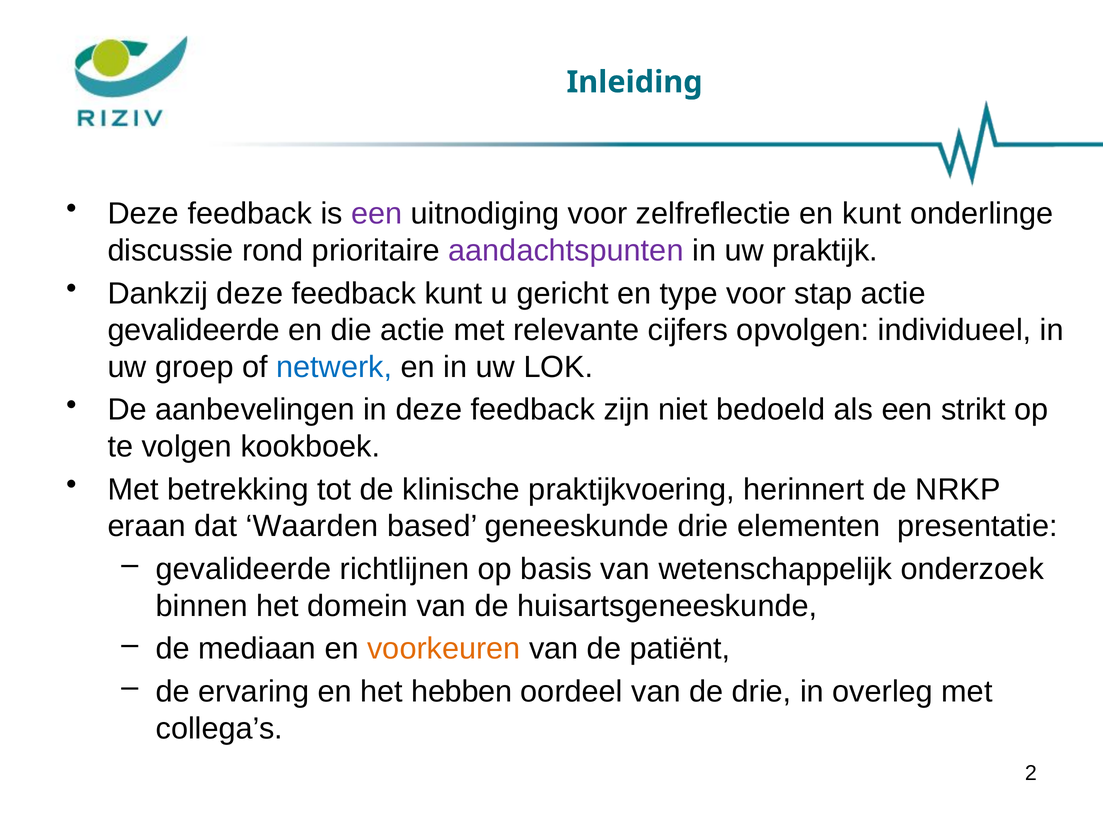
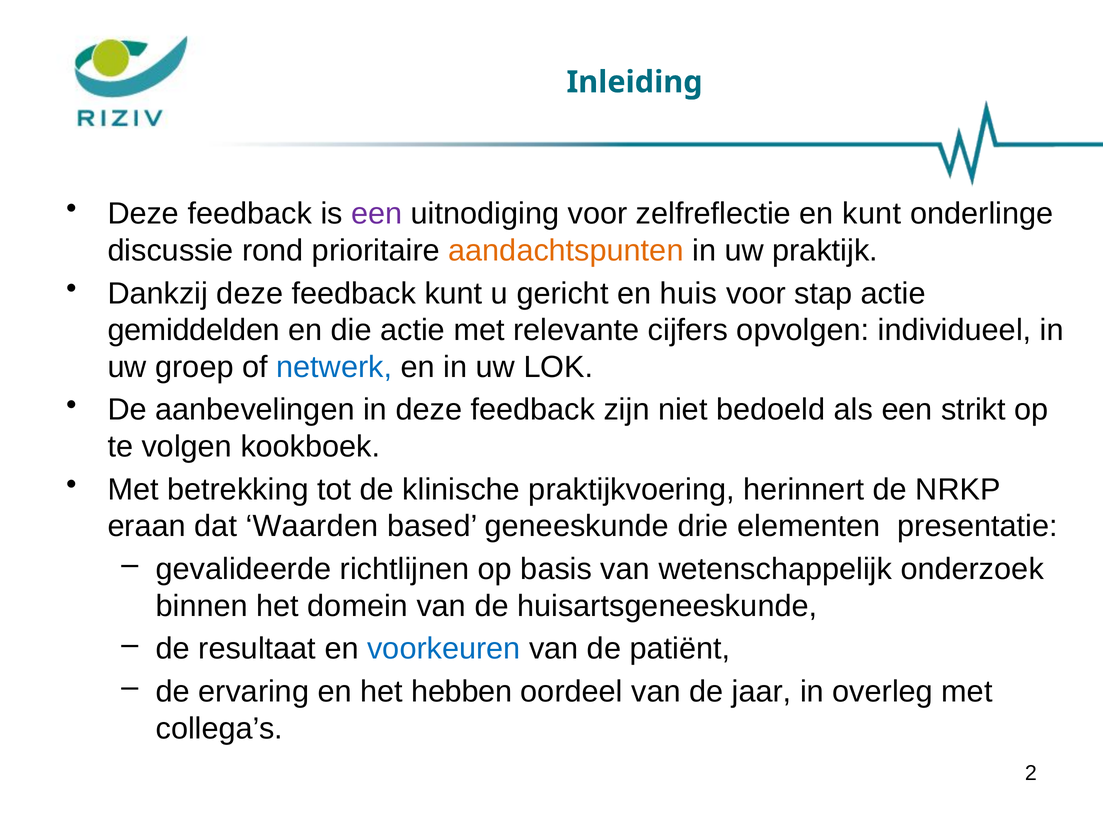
aandachtspunten colour: purple -> orange (566, 251)
type: type -> huis (689, 294)
gevalideerde: gevalideerde -> gemiddelden (194, 330)
mediaan: mediaan -> resultaat (257, 649)
voorkeuren colour: orange -> blue (444, 649)
de drie: drie -> jaar (762, 692)
